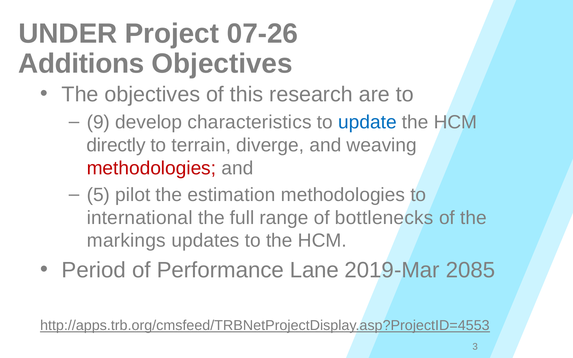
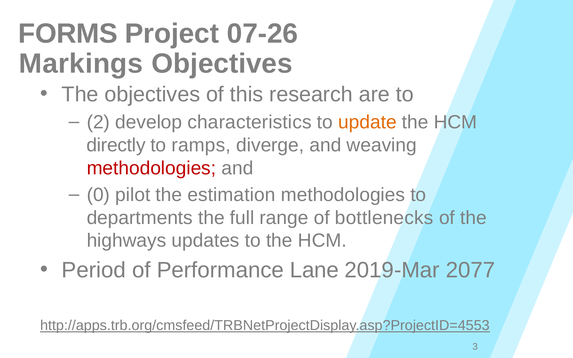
UNDER: UNDER -> FORMS (68, 34)
Additions: Additions -> Markings (81, 64)
9: 9 -> 2 (98, 122)
update colour: blue -> orange (367, 122)
terrain: terrain -> ramps (201, 145)
5: 5 -> 0 (98, 195)
international: international -> departments (140, 218)
markings: markings -> highways (126, 241)
2085: 2085 -> 2077 (471, 270)
